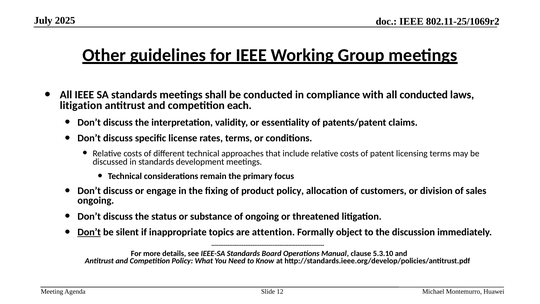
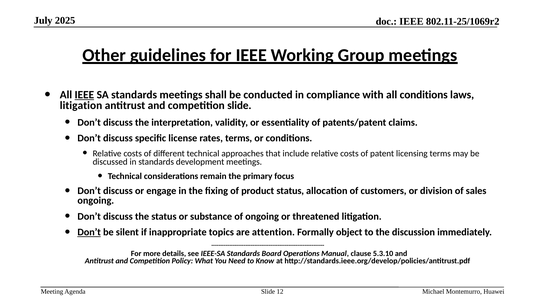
IEEE underline: none -> present (84, 95)
all conducted: conducted -> conditions (424, 95)
competition each: each -> slide (239, 106)
product policy: policy -> status (290, 191)
